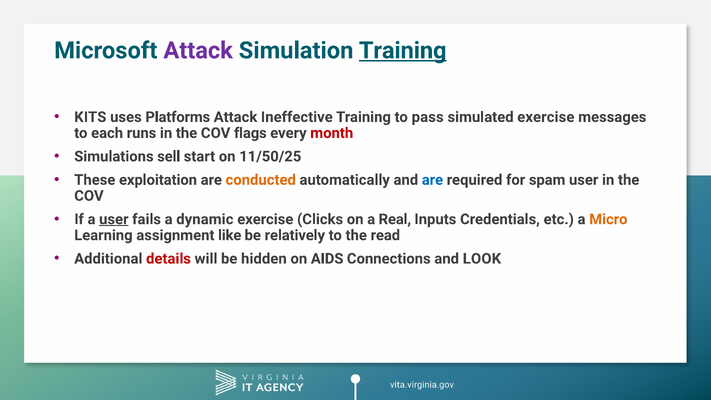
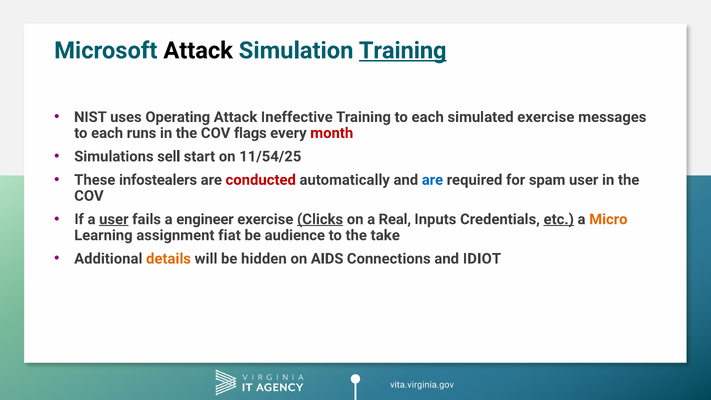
Attack colour: purple -> black (198, 51)
KITS: KITS -> NIST (90, 117)
Platforms: Platforms -> Operating (178, 117)
Training to pass: pass -> each (428, 117)
11/50/25: 11/50/25 -> 11/54/25 (270, 156)
exploitation: exploitation -> infostealers (158, 180)
conducted colour: orange -> red (261, 180)
dynamic: dynamic -> engineer (205, 219)
Clicks underline: none -> present (320, 219)
etc underline: none -> present (559, 219)
like: like -> fiat (230, 235)
relatively: relatively -> audience (295, 235)
read: read -> take (385, 235)
details colour: red -> orange (168, 259)
LOOK: LOOK -> IDIOT (482, 259)
